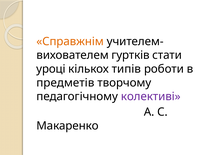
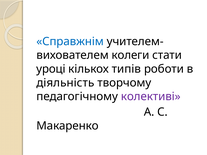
Справжнім colour: orange -> blue (70, 42)
гуртків: гуртків -> колеги (130, 55)
предметів: предметів -> діяльність (65, 83)
